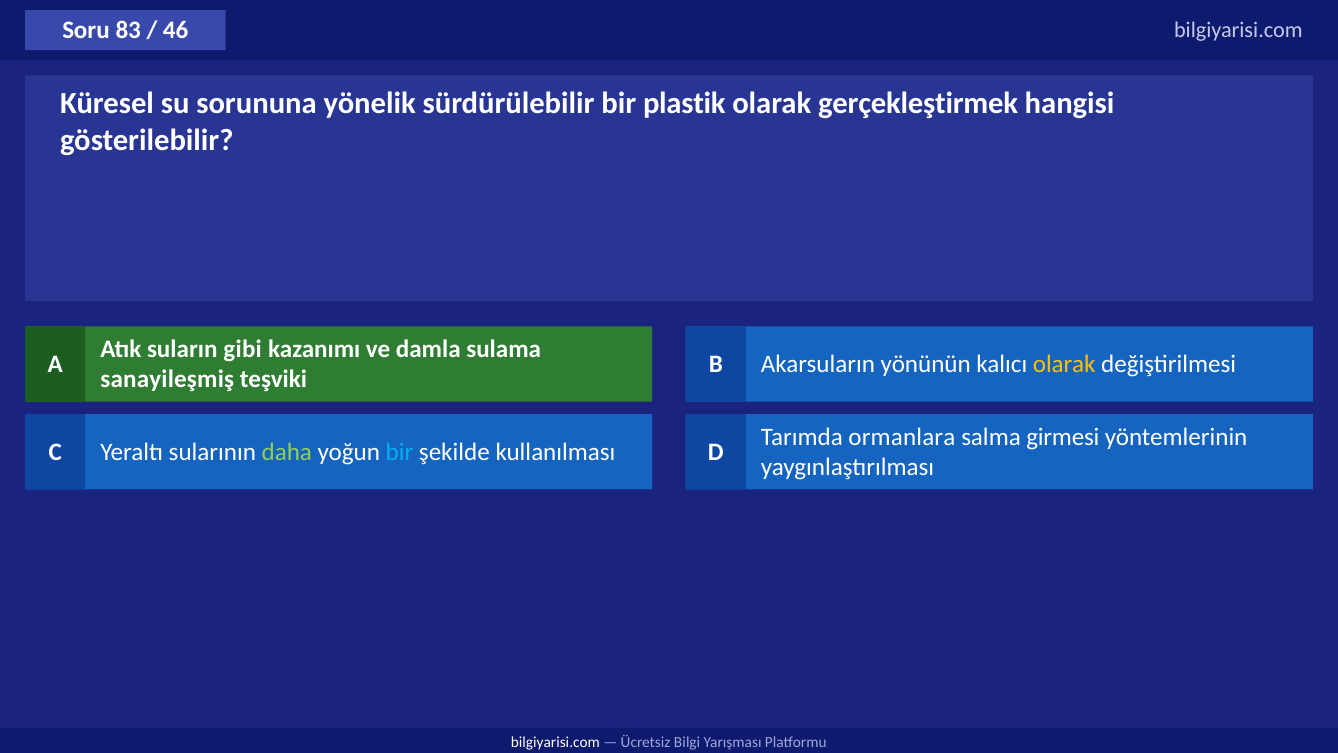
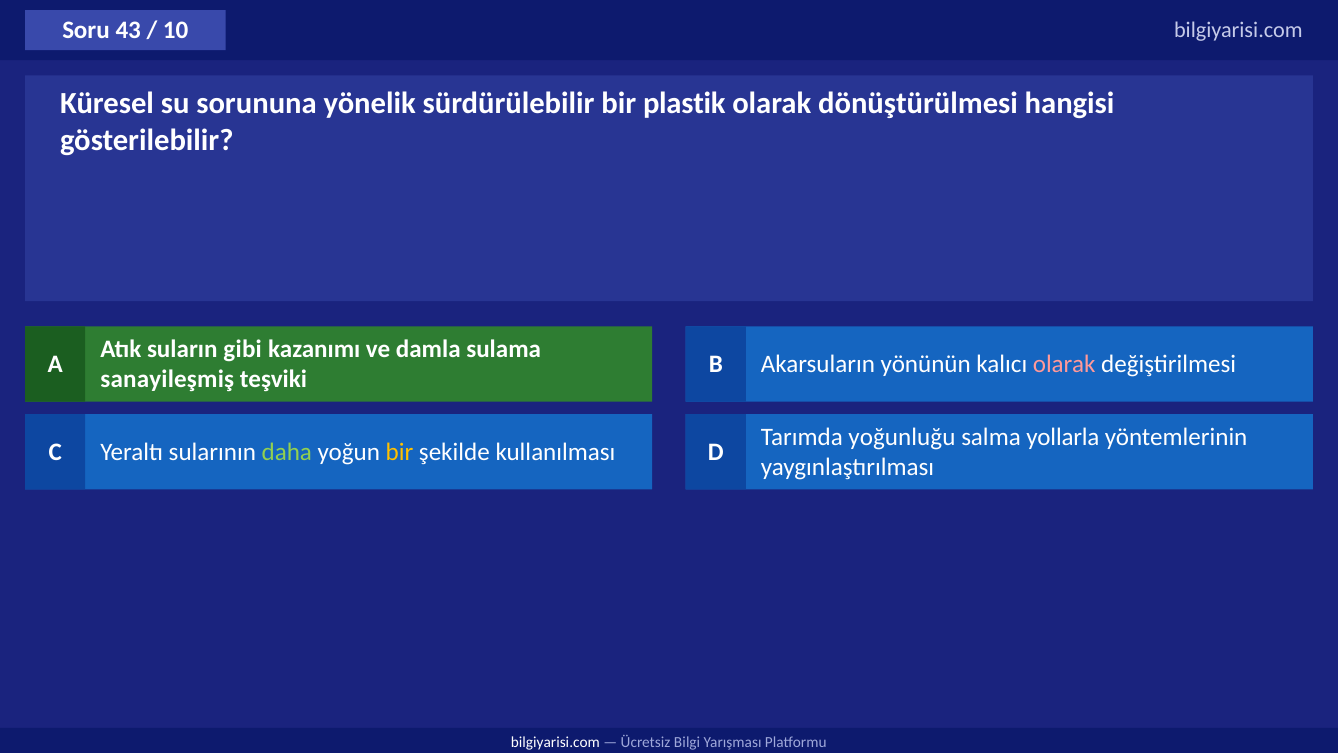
83: 83 -> 43 (128, 31)
46: 46 -> 10 (176, 31)
gerçekleştirmek: gerçekleştirmek -> dönüştürülmesi (918, 103)
olarak colour: yellow -> pink (1064, 364)
ormanlara: ormanlara -> yoğunluğu (902, 437)
girmesi: girmesi -> yollarla (1063, 437)
bir colour: light blue -> yellow (400, 452)
